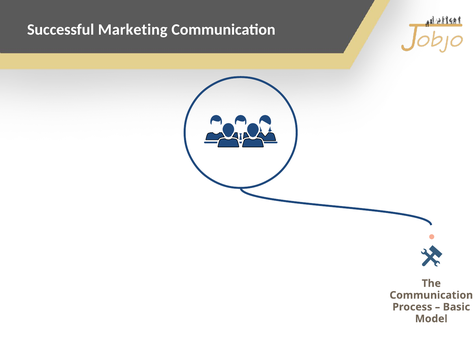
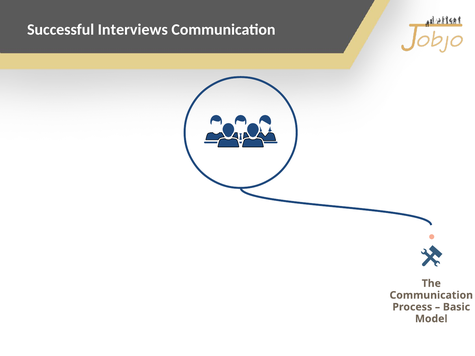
Marketing: Marketing -> Interviews (133, 30)
